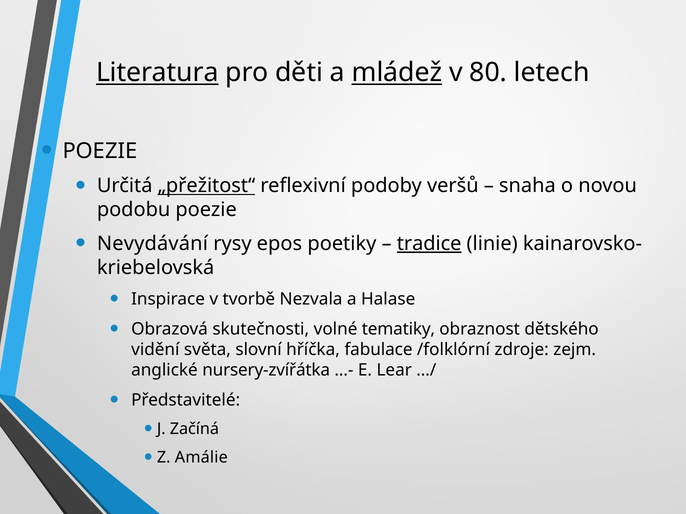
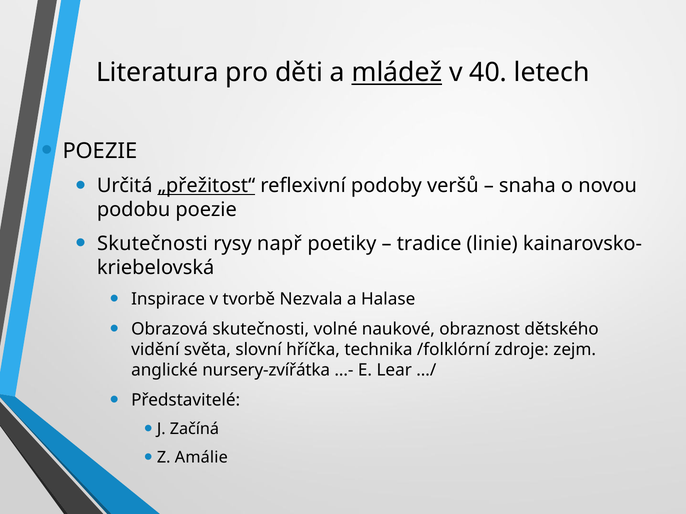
Literatura underline: present -> none (157, 73)
80: 80 -> 40 (488, 73)
Nevydávání: Nevydávání -> Skutečnosti (152, 244)
epos: epos -> např (279, 244)
tradice underline: present -> none (429, 244)
tematiky: tematiky -> naukové (398, 329)
fabulace: fabulace -> technika (378, 350)
